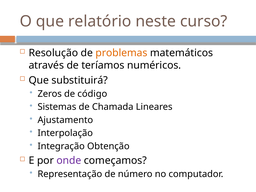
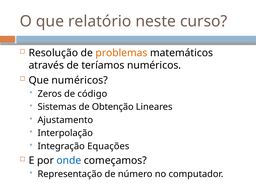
Que substituirá: substituirá -> numéricos (80, 80)
Chamada: Chamada -> Obtenção (113, 107)
Obtenção: Obtenção -> Equações (108, 146)
onde colour: purple -> blue (69, 160)
